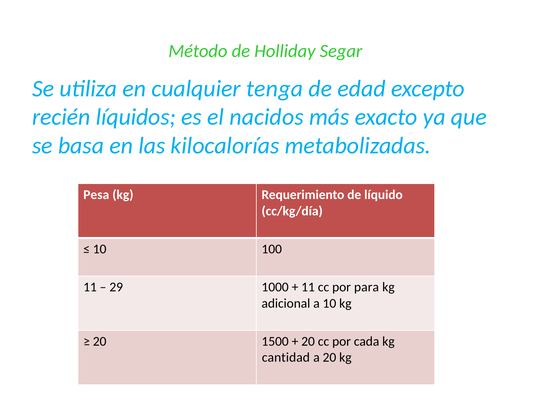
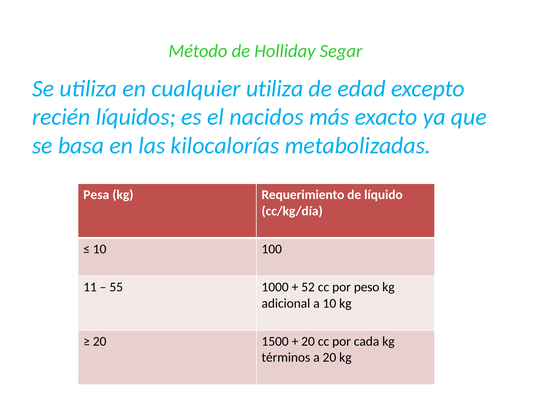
cualquier tenga: tenga -> utiliza (275, 89)
29: 29 -> 55 (116, 287)
11: 11 -> 52 (308, 287)
para: para -> peso (367, 287)
cantidad: cantidad -> términos (286, 358)
